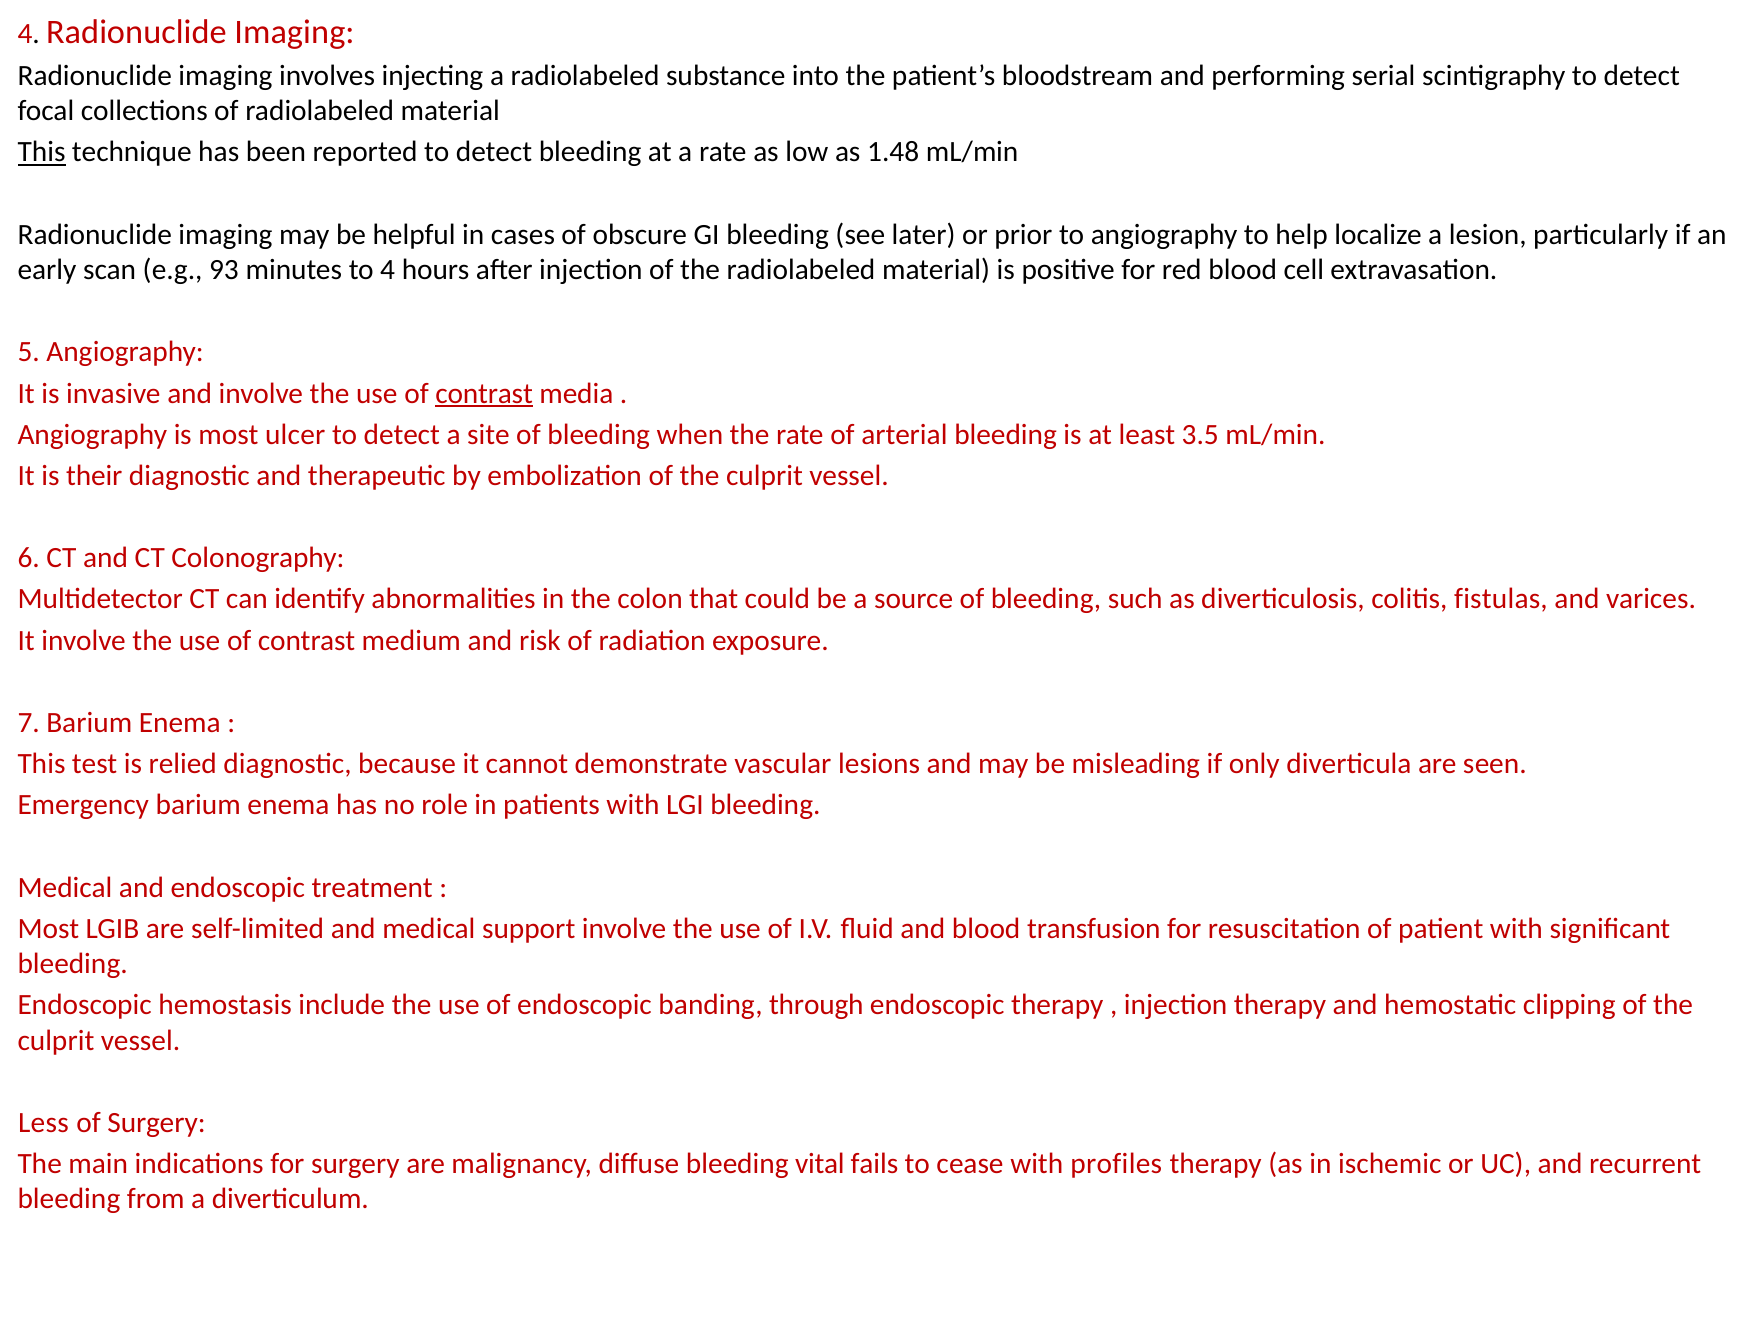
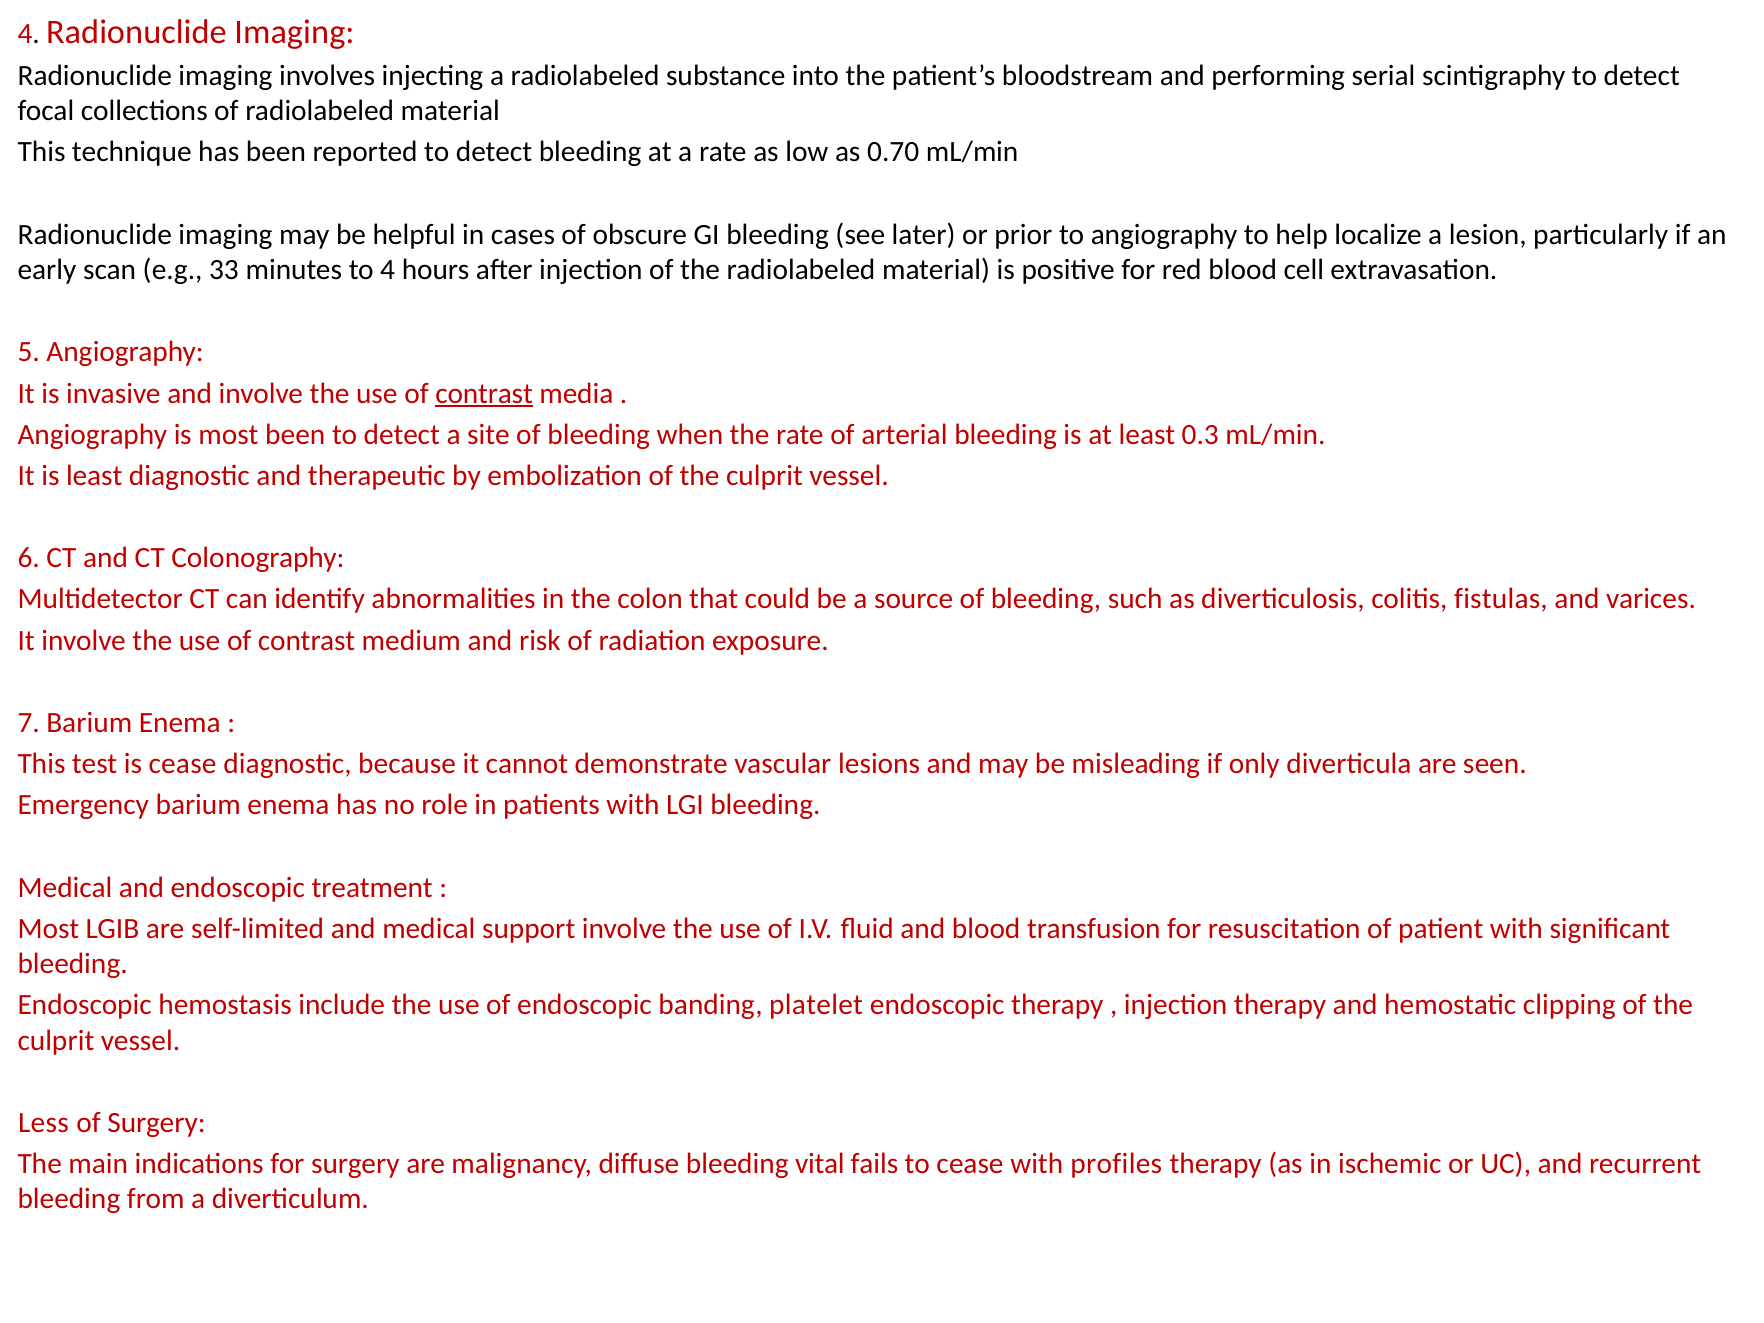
This underline: present -> none (42, 152)
1.48: 1.48 -> 0.70 (893, 152)
93: 93 -> 33 (224, 270)
most ulcer: ulcer -> been (295, 435)
3.5: 3.5 -> 0.3 (1200, 435)
is their: their -> least (94, 476)
is relied: relied -> cease (183, 764)
through: through -> platelet (816, 1005)
